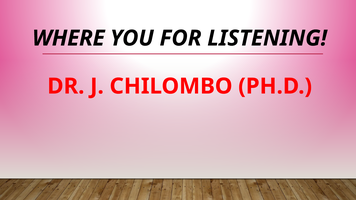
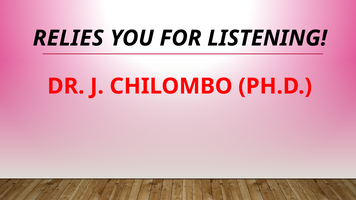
WHERE: WHERE -> RELIES (68, 38)
